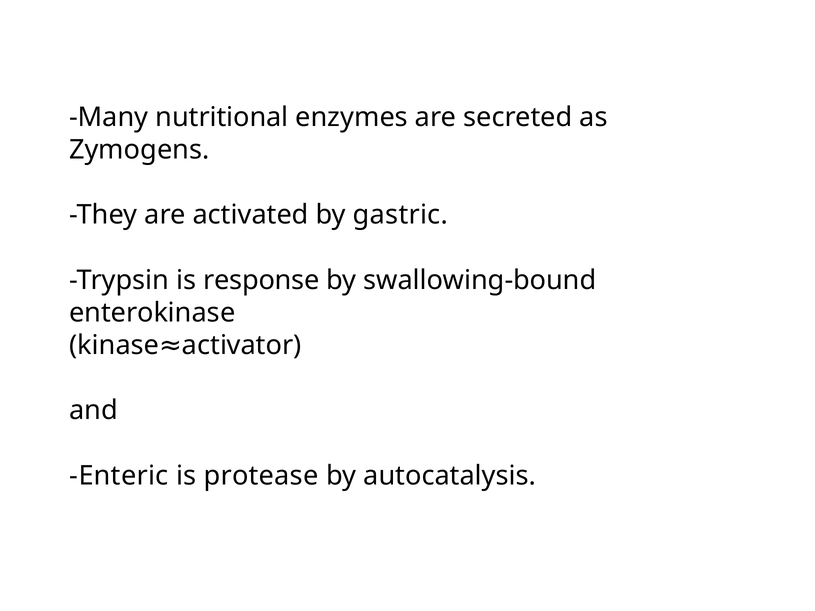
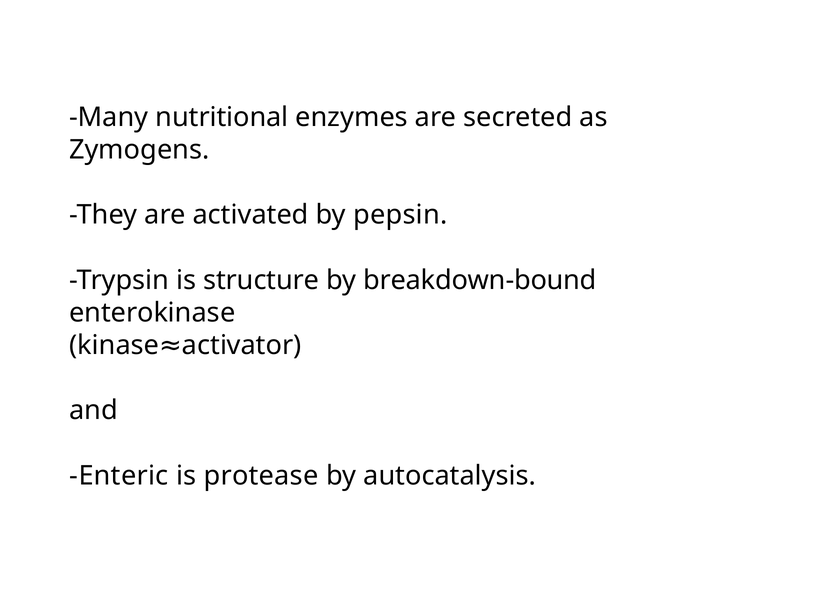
gastric: gastric -> pepsin (400, 215)
response: response -> structure (261, 280)
swallowing-bound: swallowing-bound -> breakdown-bound (480, 280)
